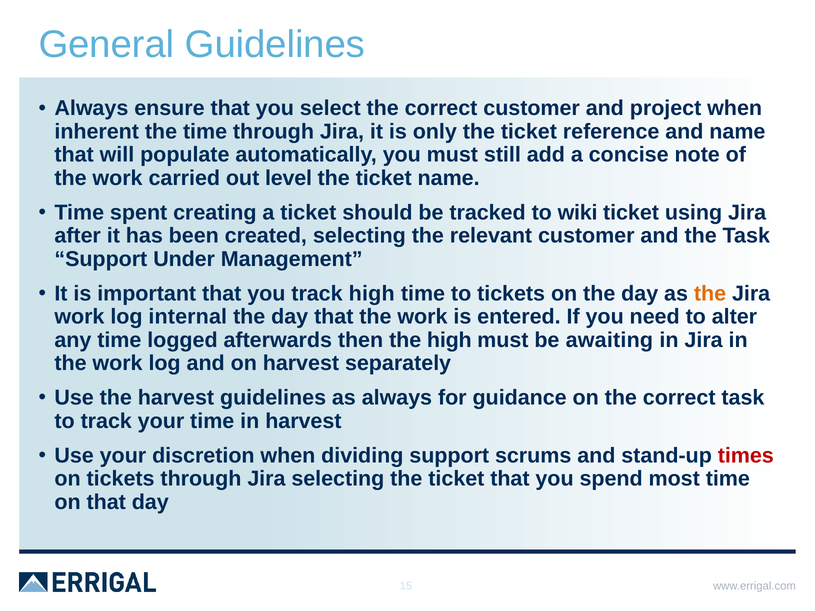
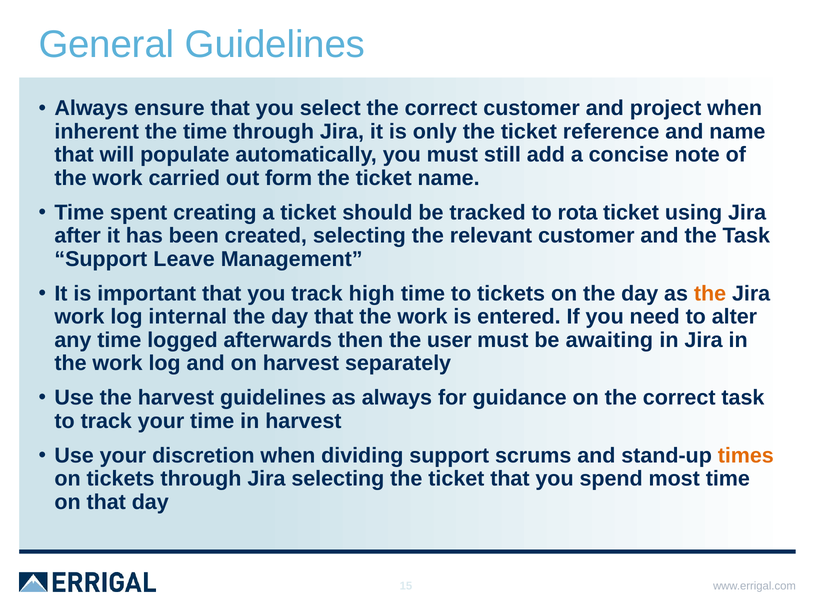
level: level -> form (289, 178)
wiki: wiki -> rota (578, 213)
Under: Under -> Leave (184, 259)
the high: high -> user (449, 340)
times colour: red -> orange (746, 456)
